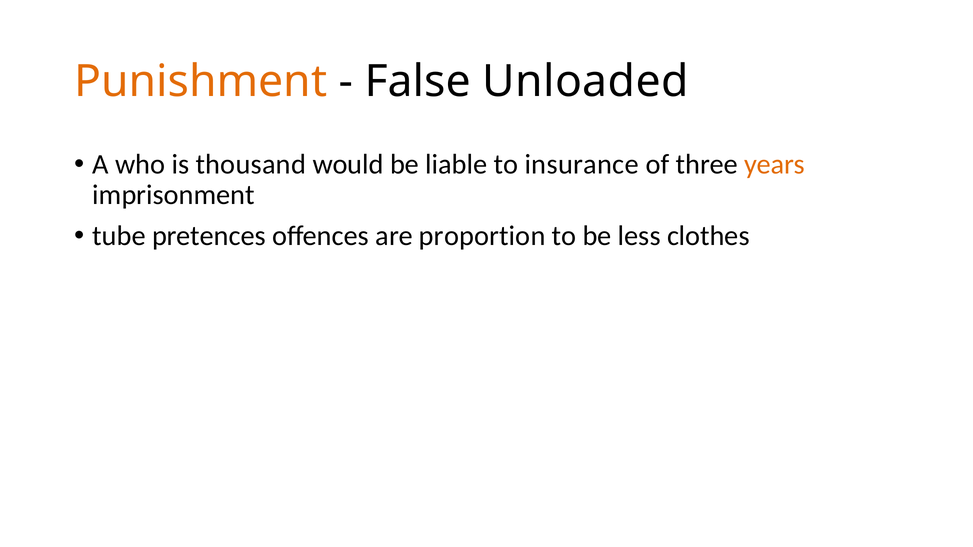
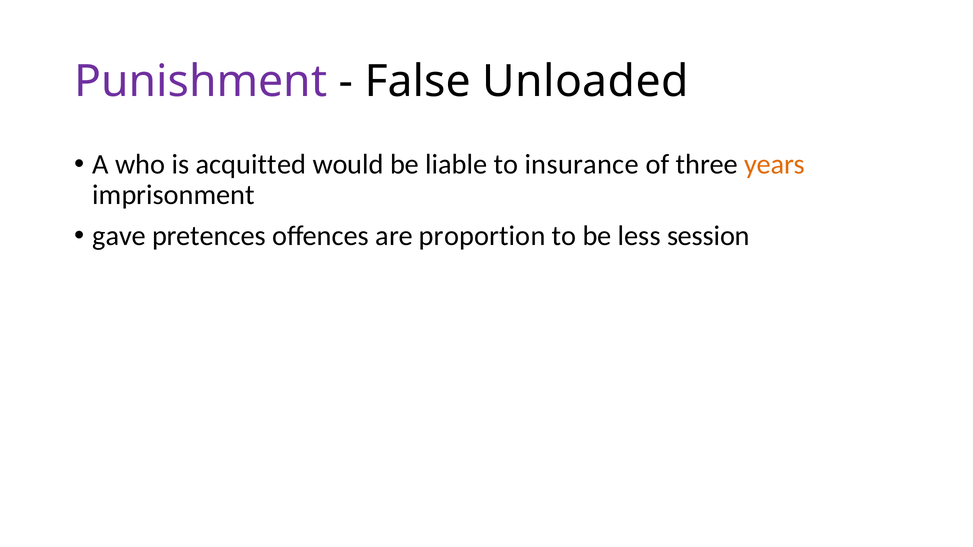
Punishment colour: orange -> purple (201, 82)
thousand: thousand -> acquitted (251, 165)
tube: tube -> gave (119, 236)
clothes: clothes -> session (708, 236)
